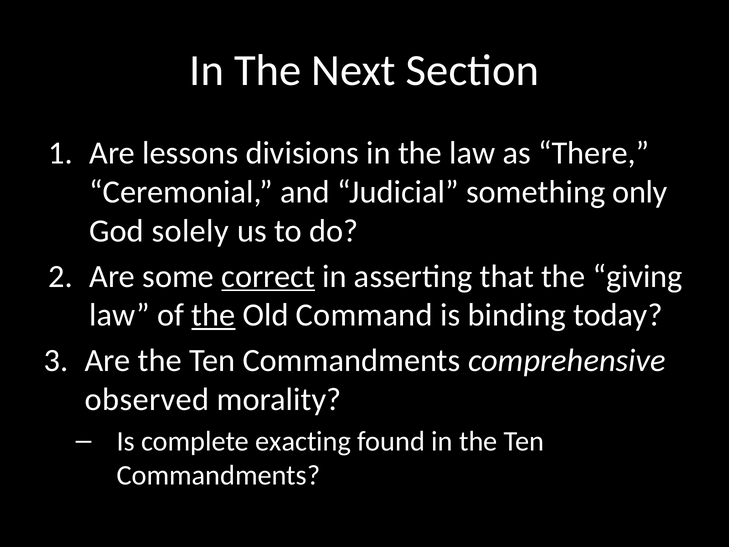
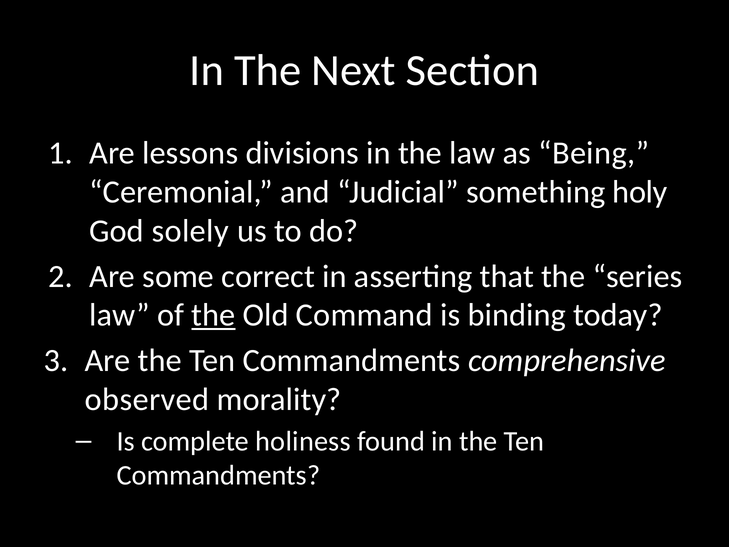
There: There -> Being (594, 153)
only: only -> holy (640, 192)
correct underline: present -> none (268, 276)
giving: giving -> series (638, 276)
exacting: exacting -> holiness (303, 441)
